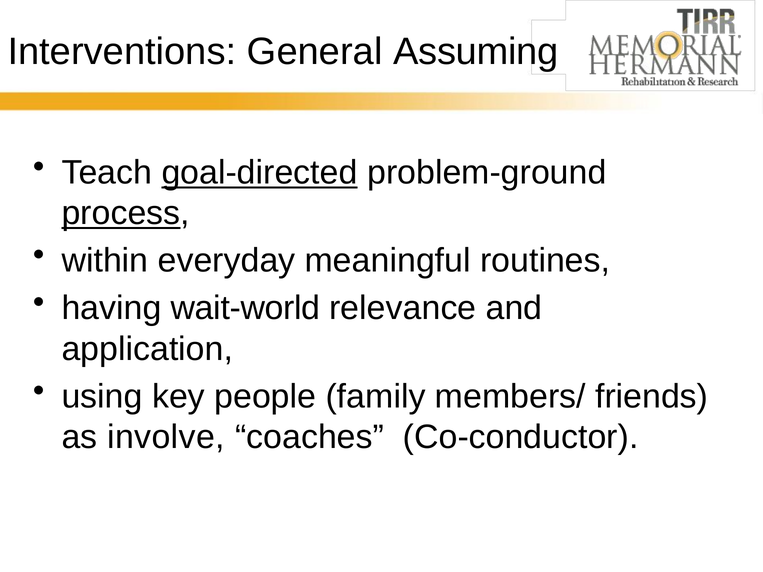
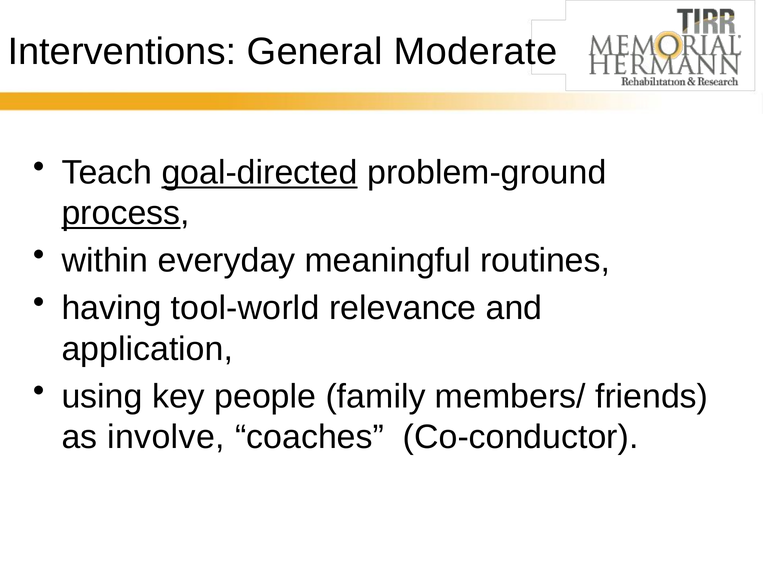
Assuming: Assuming -> Moderate (476, 52)
wait-world: wait-world -> tool-world (245, 308)
